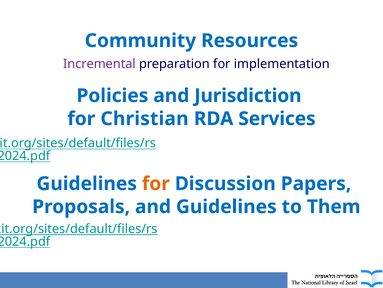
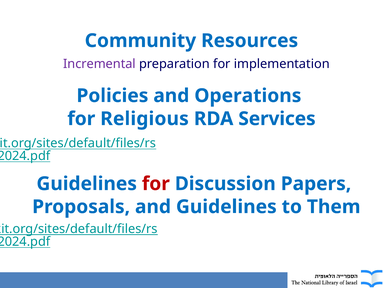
Jurisdiction: Jurisdiction -> Operations (248, 95)
Christian: Christian -> Religious (145, 118)
for colour: orange -> red (156, 183)
